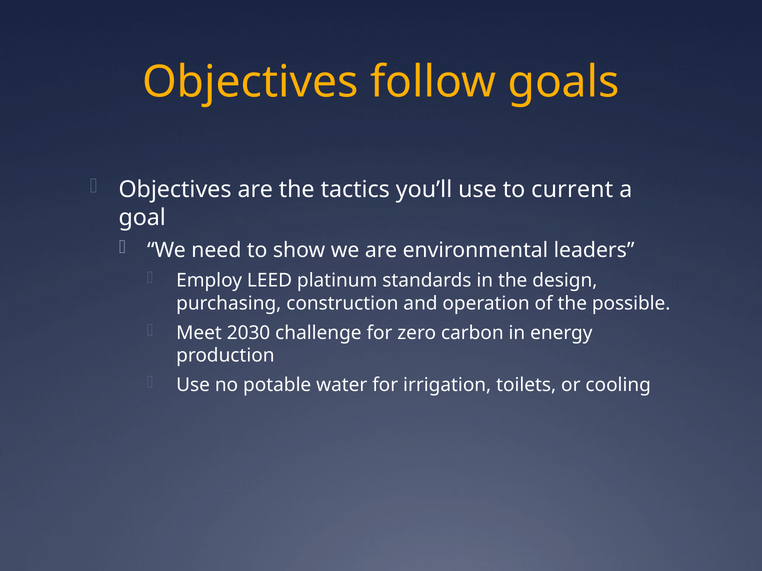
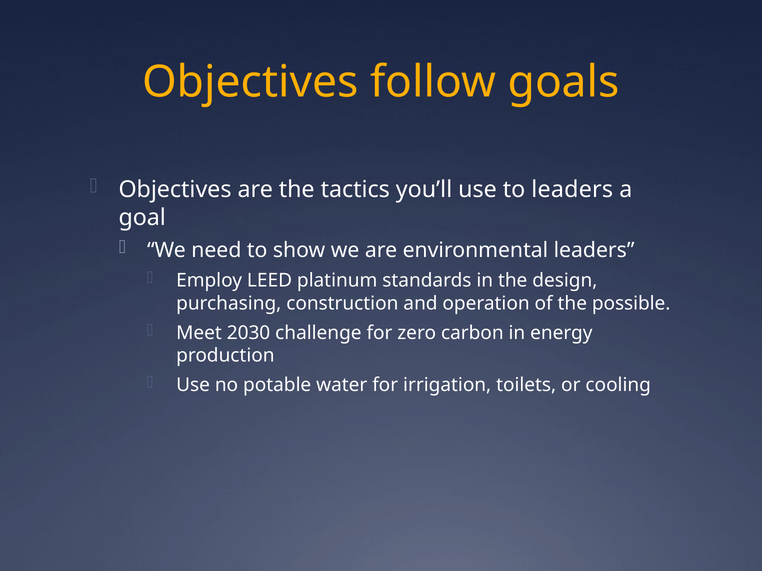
to current: current -> leaders (572, 190)
